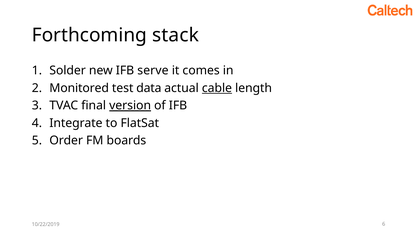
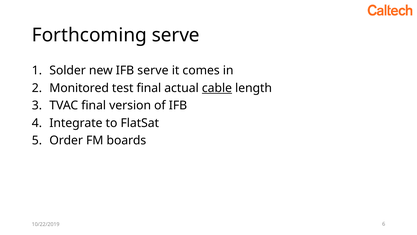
Forthcoming stack: stack -> serve (176, 35)
test data: data -> final (149, 88)
version underline: present -> none (130, 105)
